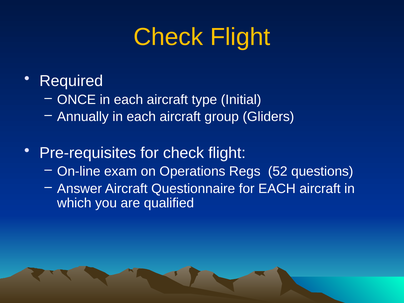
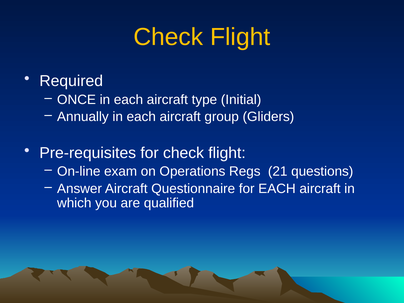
52: 52 -> 21 (278, 171)
